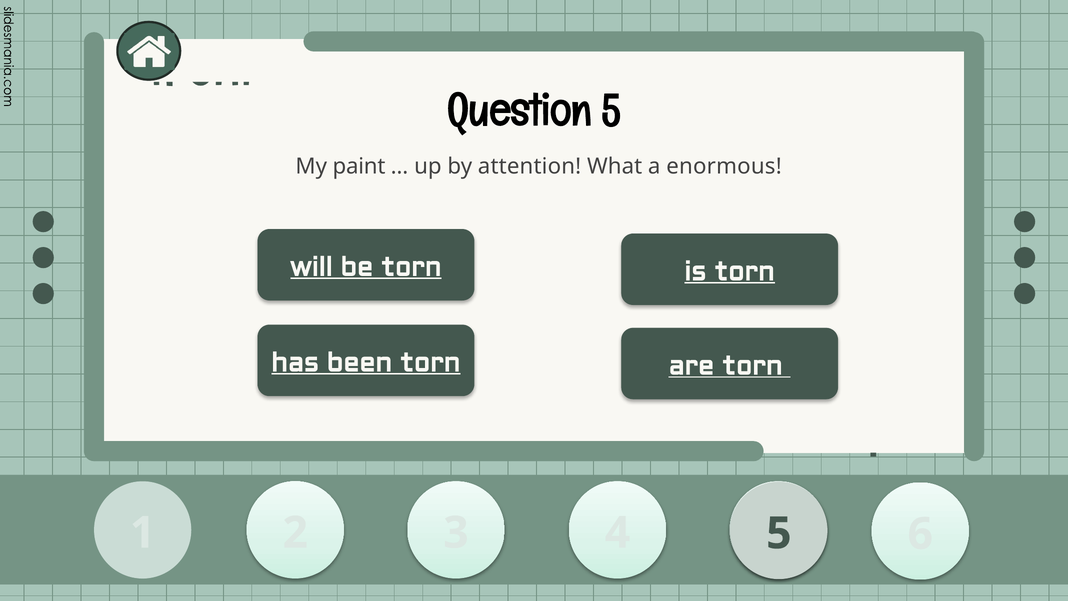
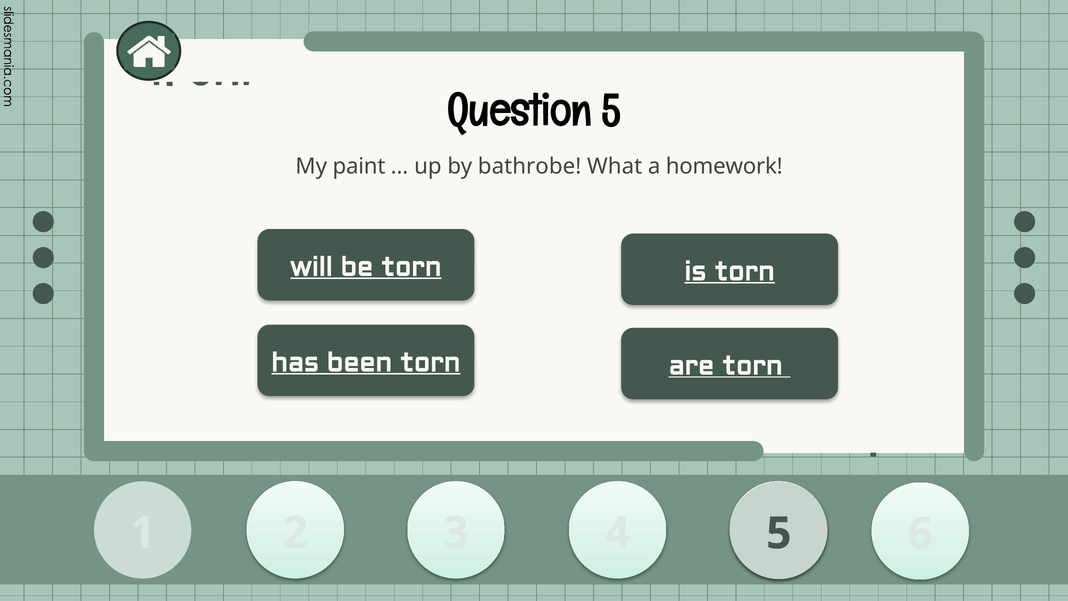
attention: attention -> bathrobe (530, 167)
enormous: enormous -> homework (724, 167)
